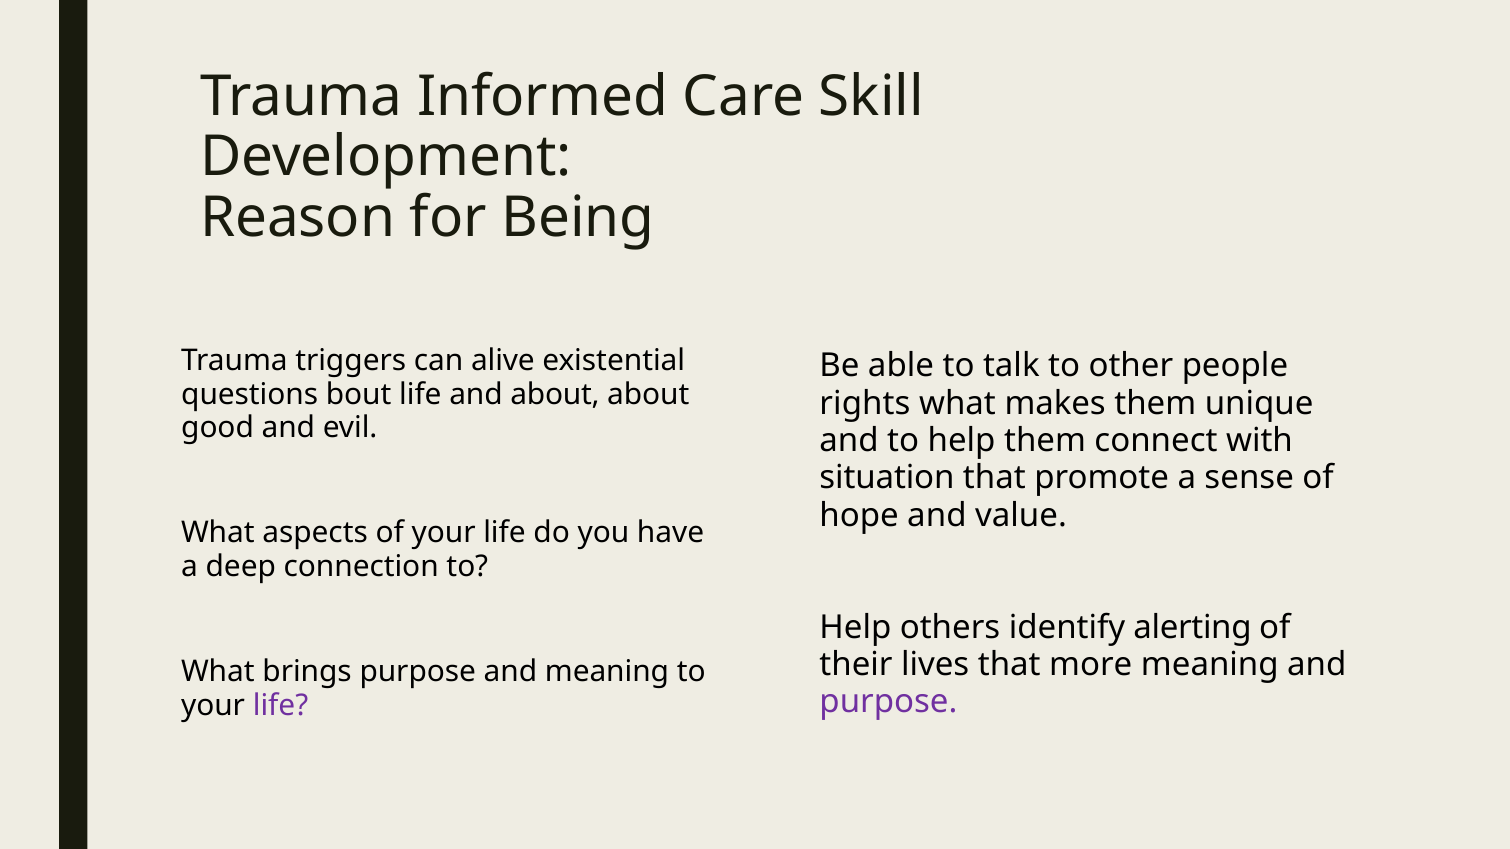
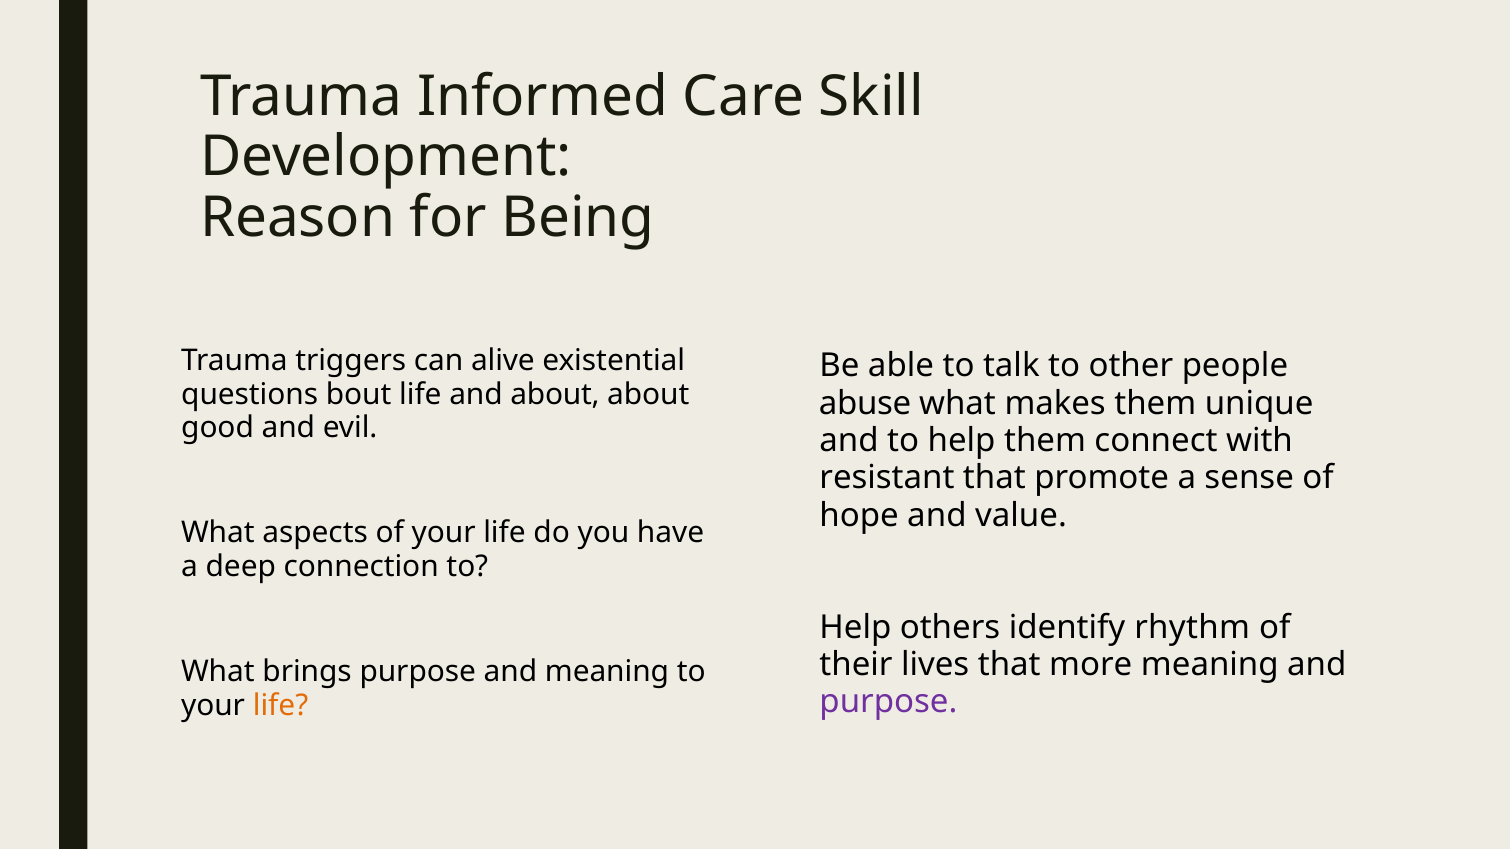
rights: rights -> abuse (865, 404)
situation: situation -> resistant (887, 478)
alerting: alerting -> rhythm (1192, 628)
life colour: purple -> orange (281, 706)
